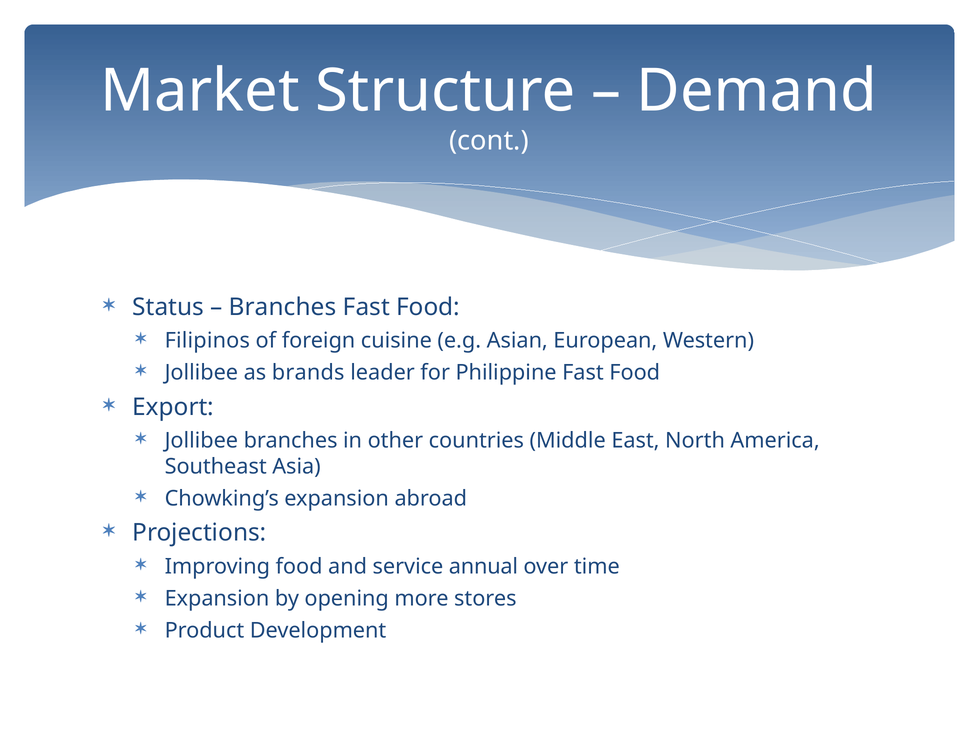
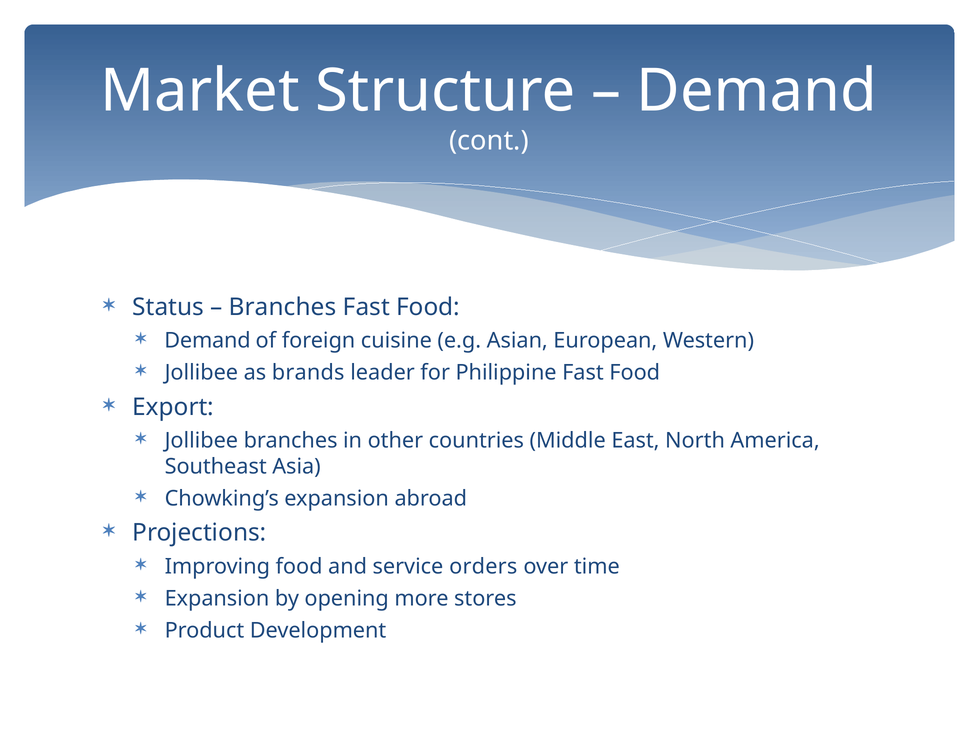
Filipinos: Filipinos -> Demand (207, 341)
annual: annual -> orders (483, 567)
